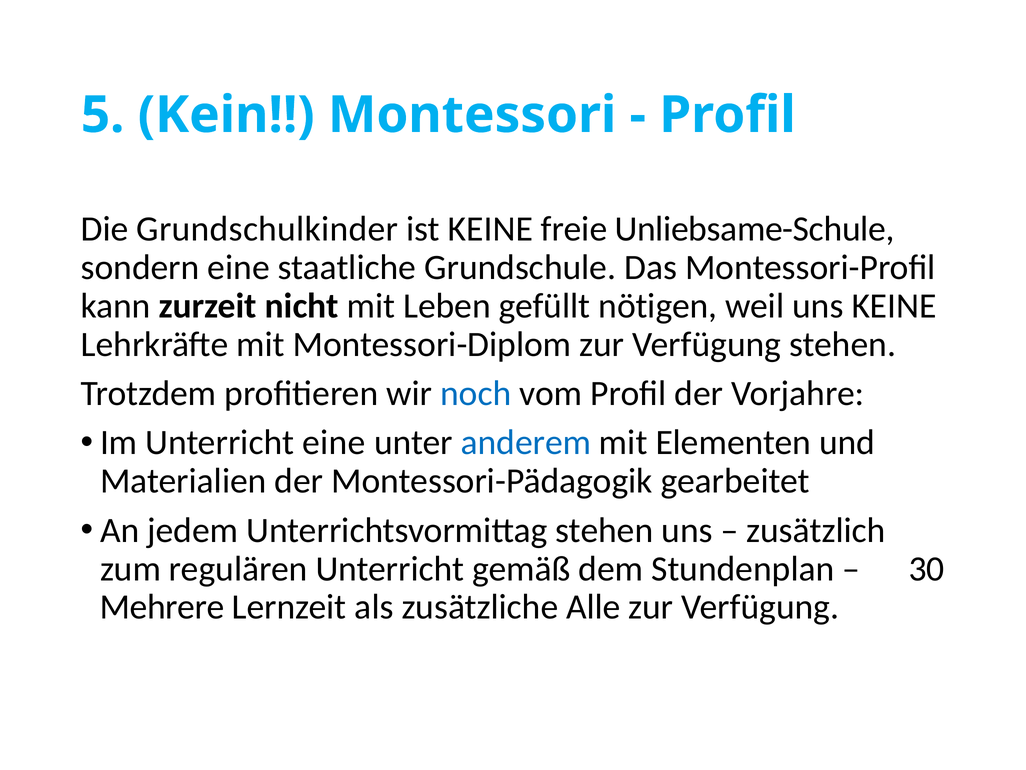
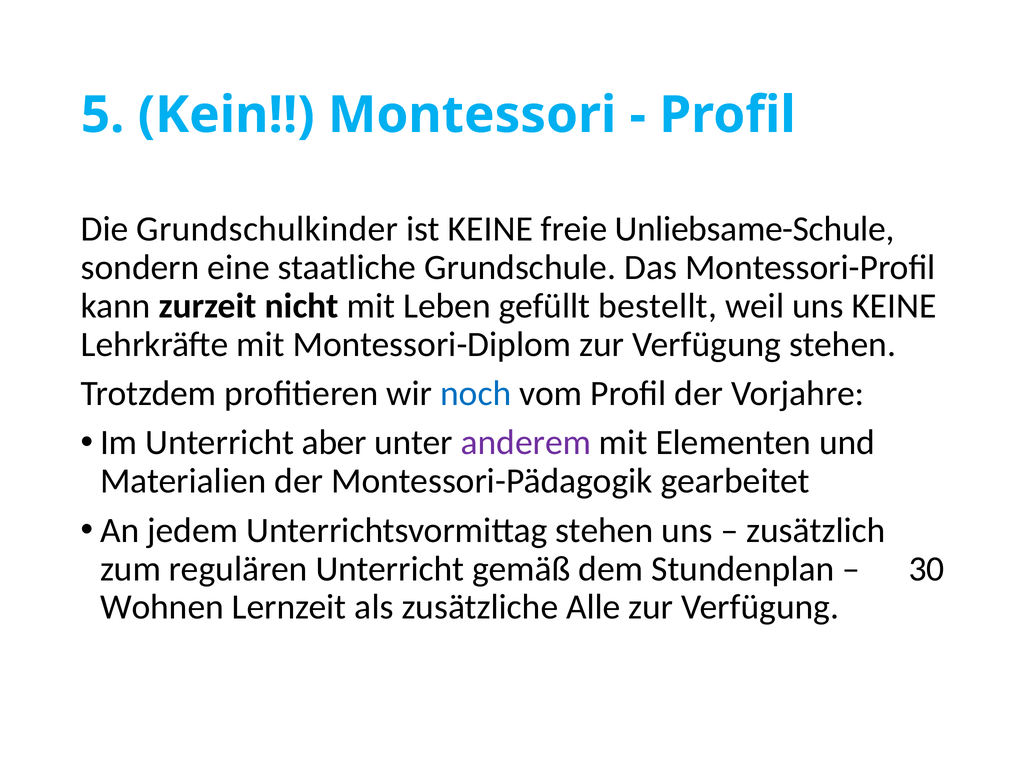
nötigen: nötigen -> bestellt (658, 306)
Unterricht eine: eine -> aber (334, 442)
anderem colour: blue -> purple (526, 442)
Mehrere: Mehrere -> Wohnen (162, 607)
